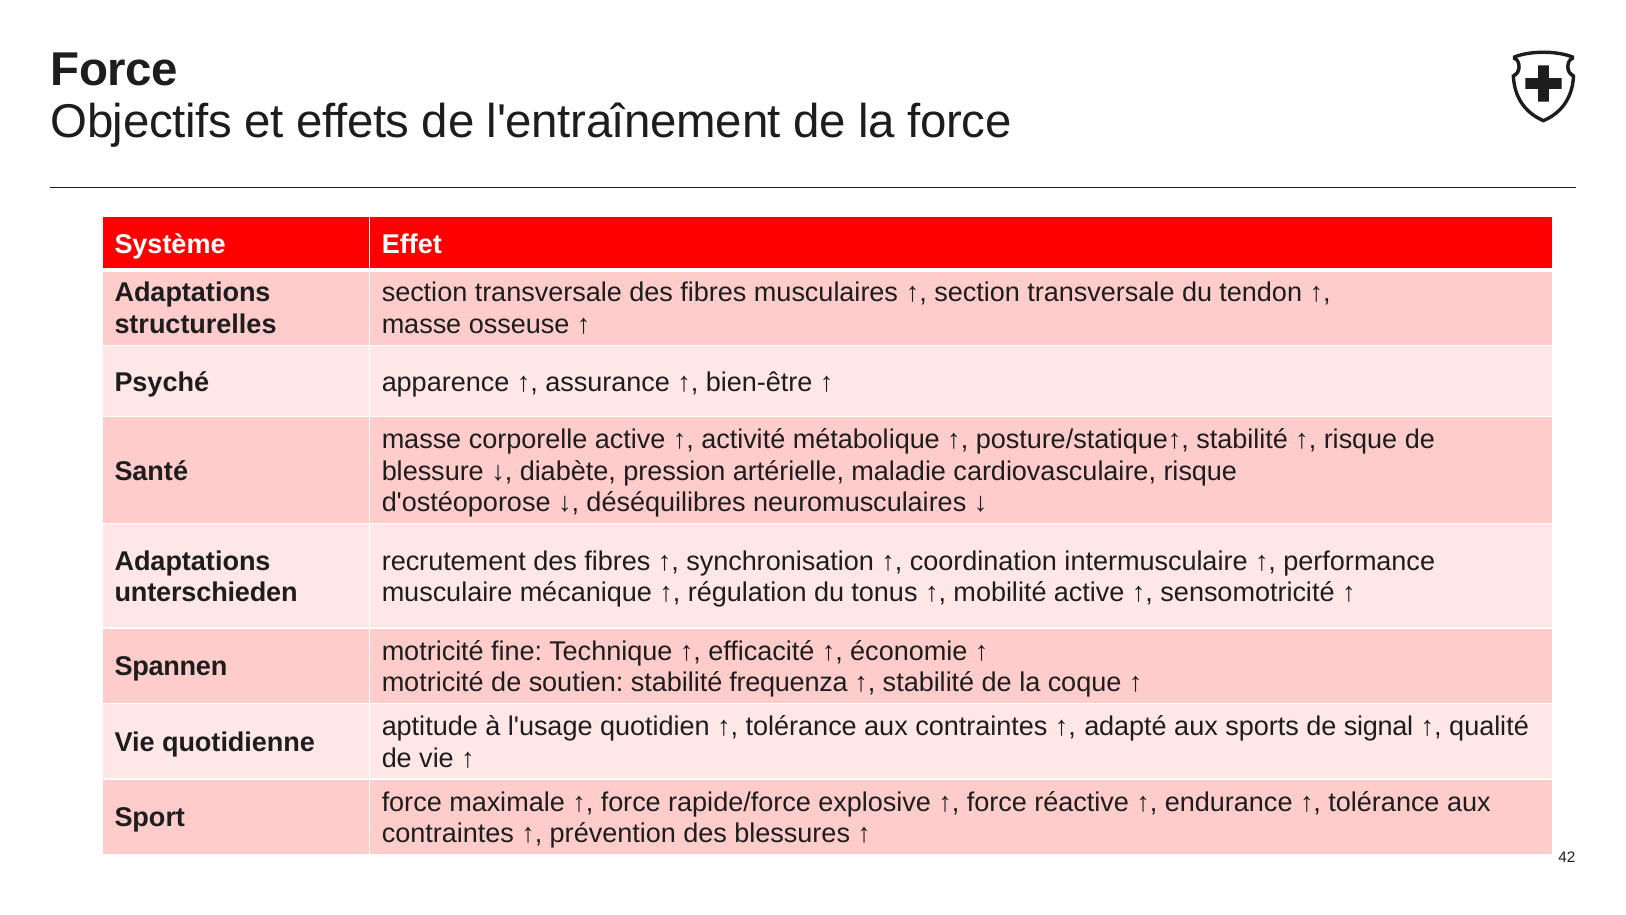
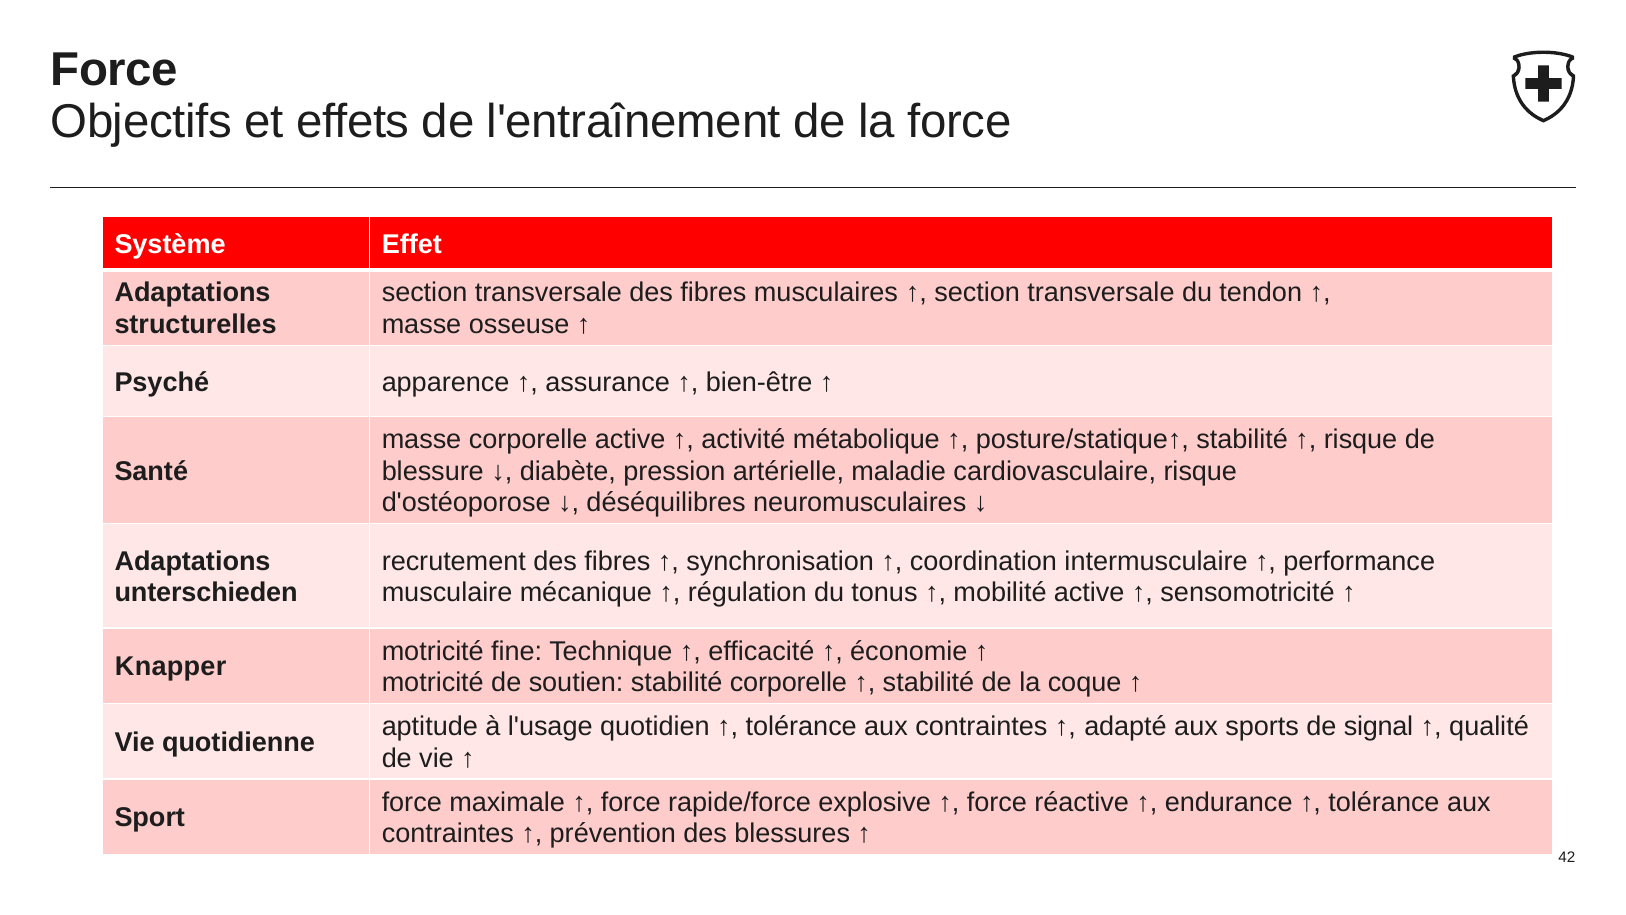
Spannen: Spannen -> Knapper (171, 667)
stabilité frequenza: frequenza -> corporelle (788, 682)
